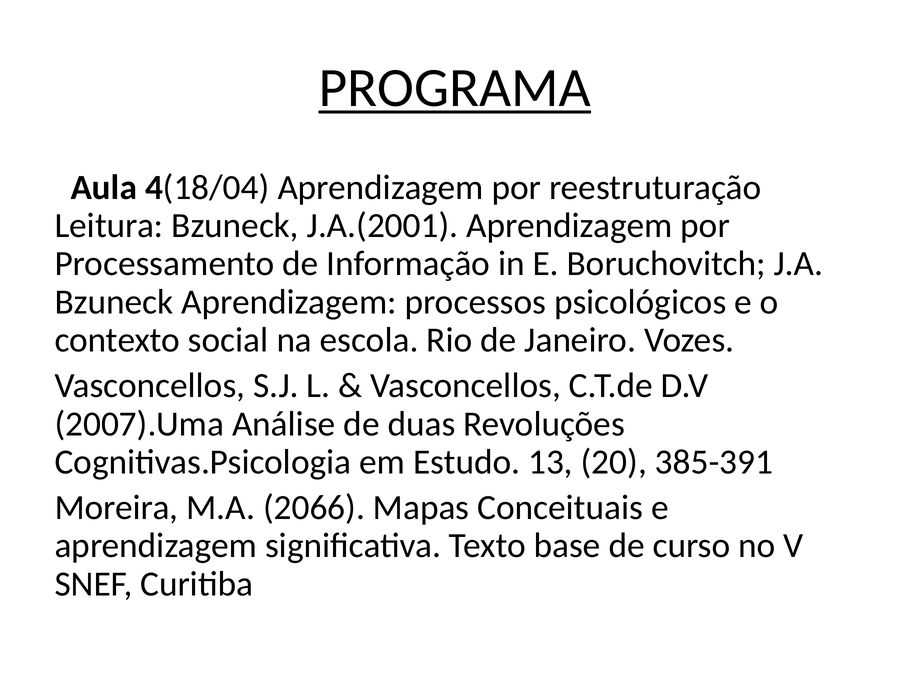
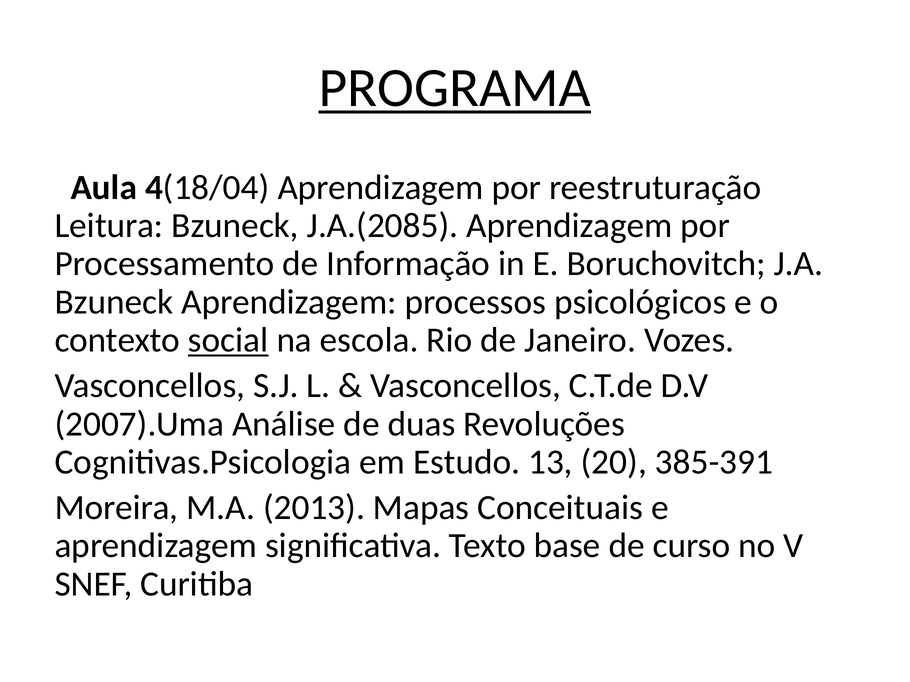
J.A.(2001: J.A.(2001 -> J.A.(2085 (383, 226)
social underline: none -> present (228, 340)
2066: 2066 -> 2013 (314, 508)
